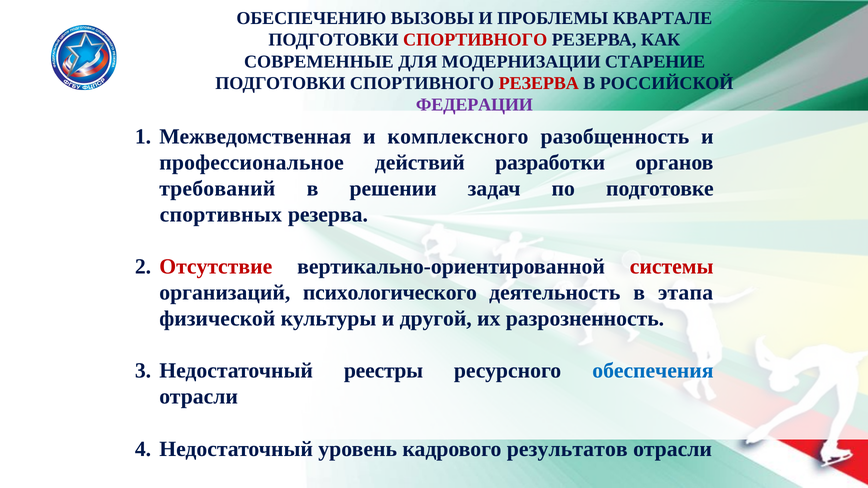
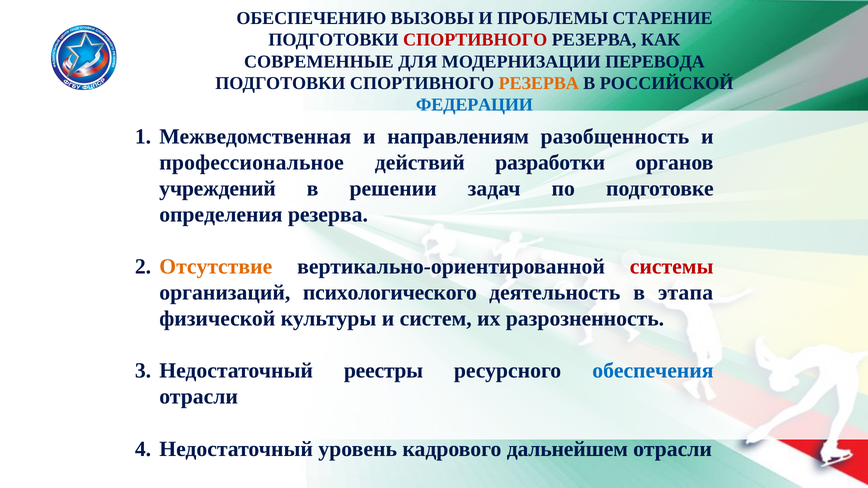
КВАРТАЛЕ: КВАРТАЛЕ -> СТАРЕНИЕ (663, 18)
СТАРЕНИЕ: СТАРЕНИЕ -> ПЕРЕВОДА (655, 62)
РЕЗЕРВА colour: red -> orange (539, 83)
ФЕДЕРАЦИИ colour: purple -> blue (474, 105)
комплексного: комплексного -> направлениям (458, 137)
требований: требований -> учреждений (218, 189)
спортивных: спортивных -> определения (221, 215)
Отсутствие colour: red -> orange (216, 267)
другой: другой -> систем (436, 319)
результатов: результатов -> дальнейшем (567, 449)
